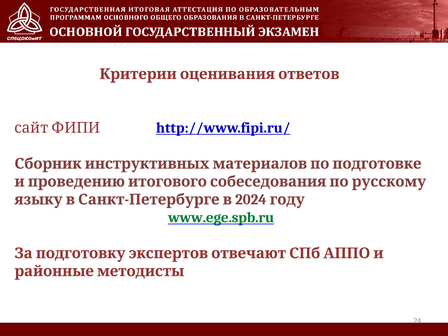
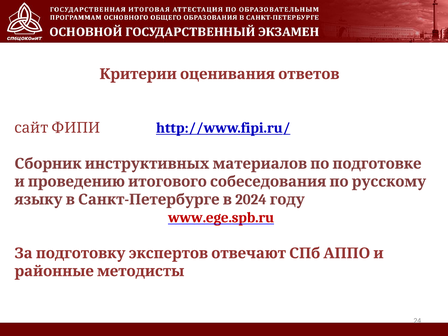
www.ege.spb.ru colour: green -> red (221, 217)
